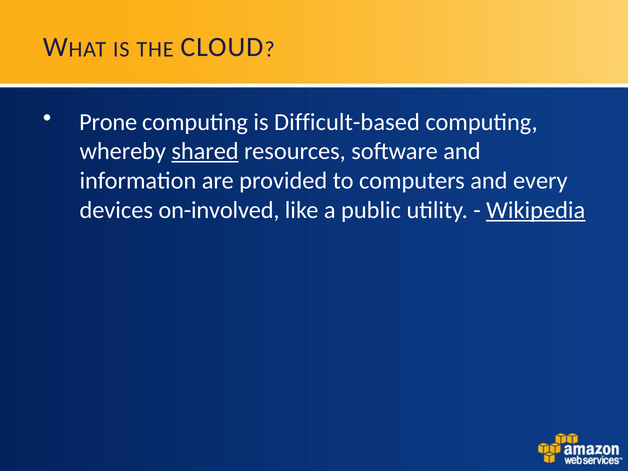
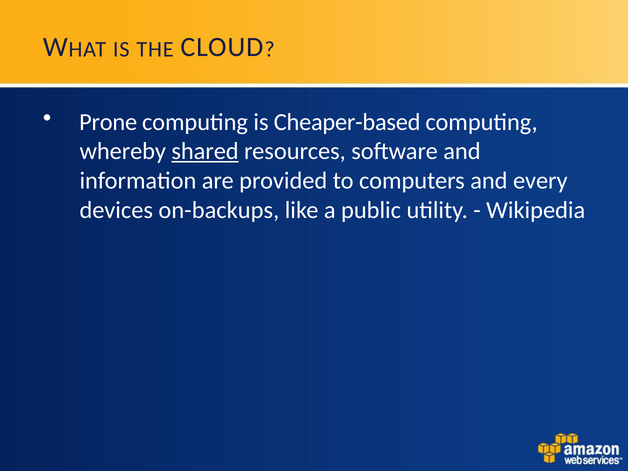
Difficult-based: Difficult-based -> Cheaper-based (347, 122)
on-involved: on-involved -> on-backups (219, 210)
Wikipedia underline: present -> none (536, 210)
